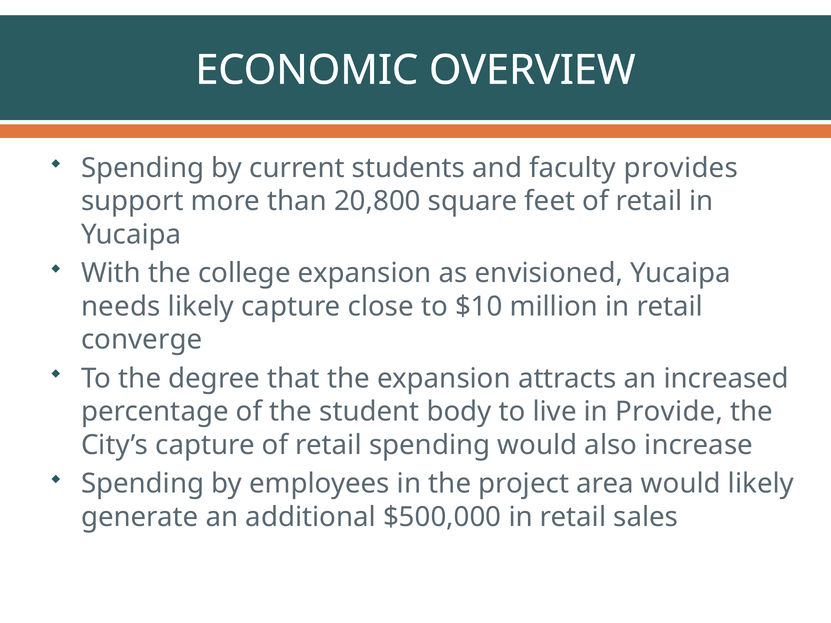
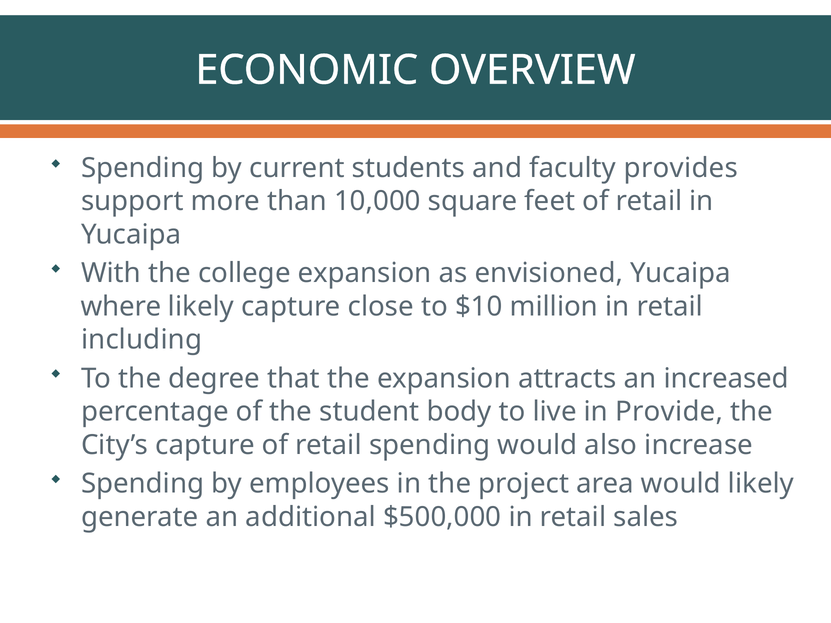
20,800: 20,800 -> 10,000 (377, 201)
needs: needs -> where (121, 307)
converge: converge -> including (142, 340)
